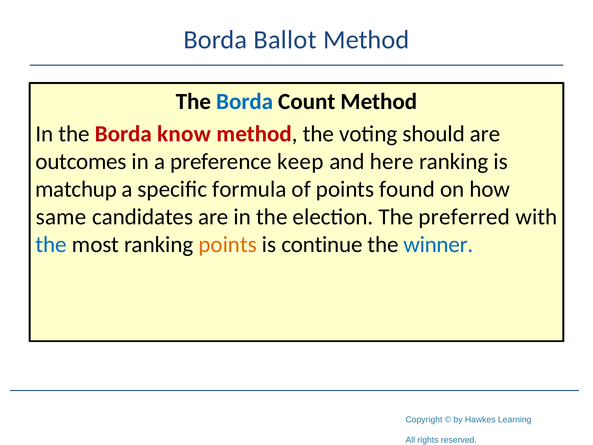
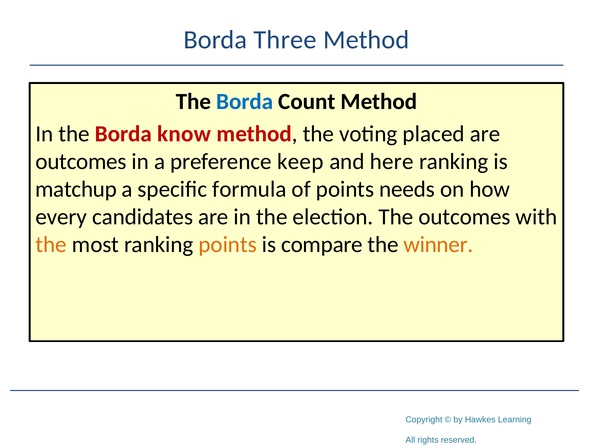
Ballot: Ballot -> Three (285, 40)
should: should -> placed (434, 134)
found: found -> needs (407, 189)
same: same -> every (61, 217)
The preferred: preferred -> outcomes (464, 217)
the colour: blue -> orange (51, 244)
continue: continue -> compare (322, 244)
winner colour: blue -> orange (438, 244)
